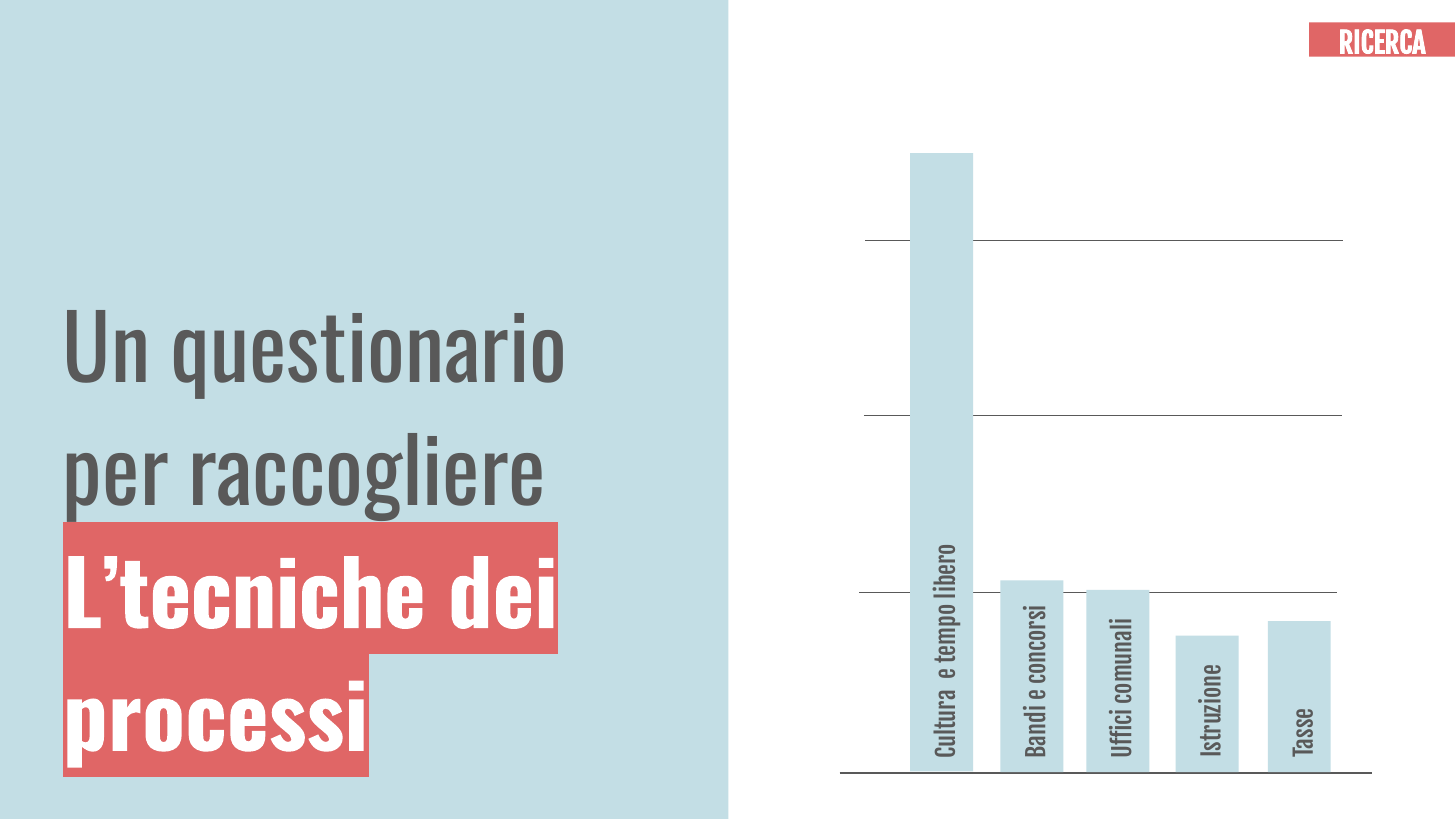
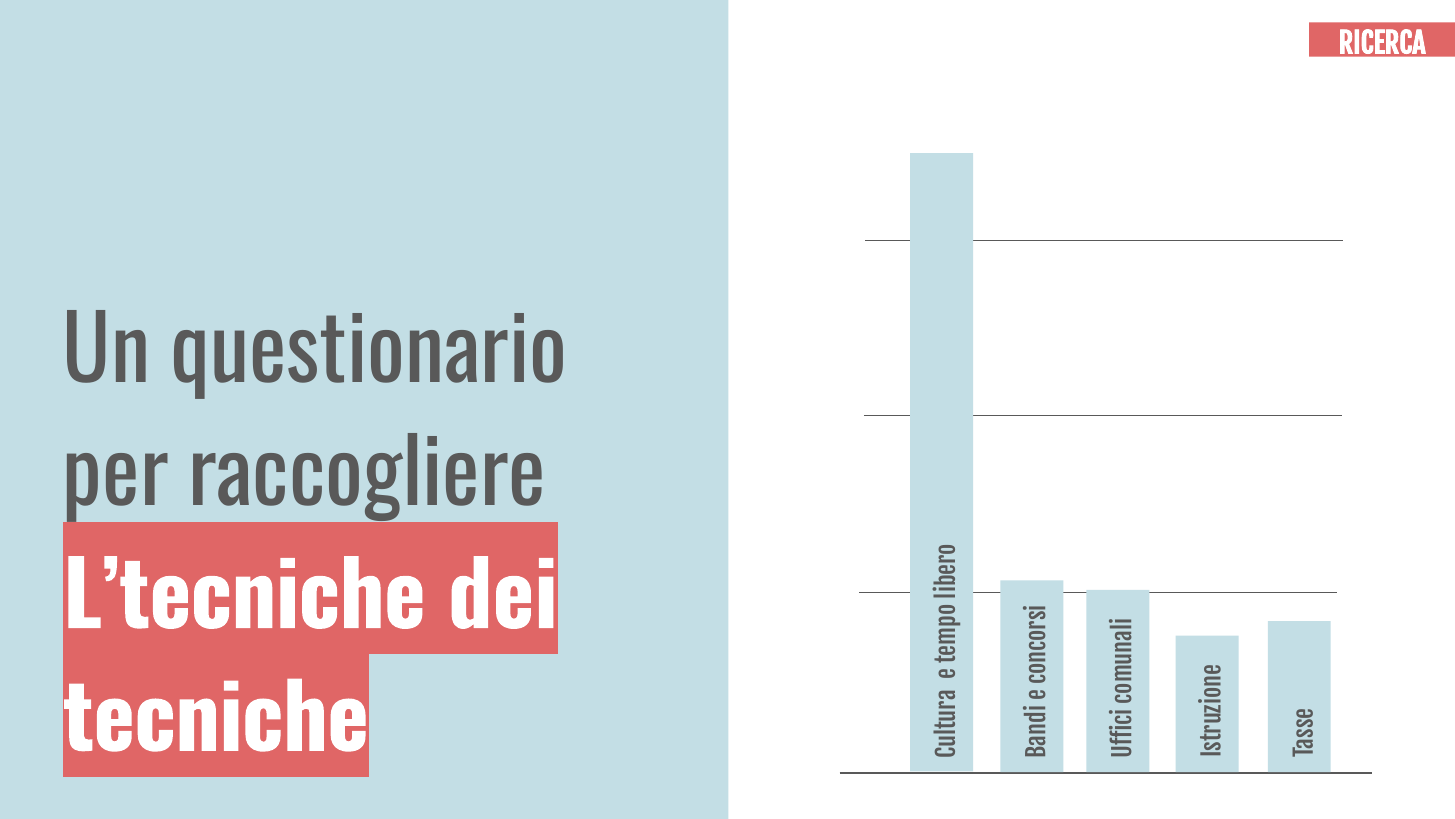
processi: processi -> tecniche (216, 721)
